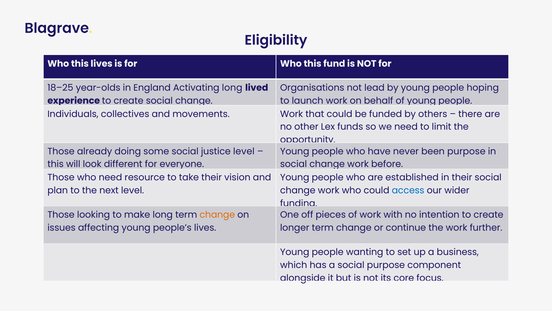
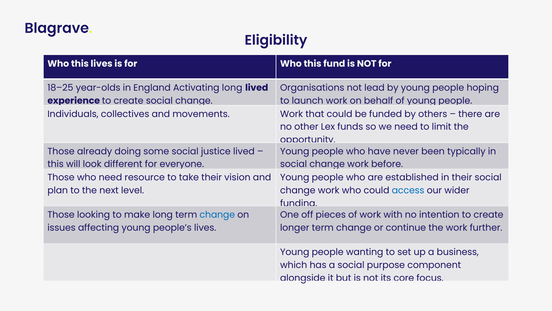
justice level: level -> lived (244, 151)
been purpose: purpose -> typically (466, 151)
change colour: orange -> blue (217, 215)
